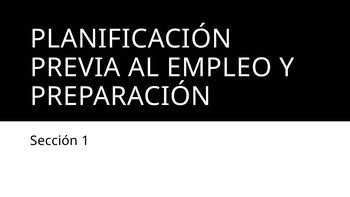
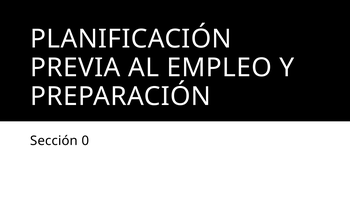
1: 1 -> 0 (85, 141)
